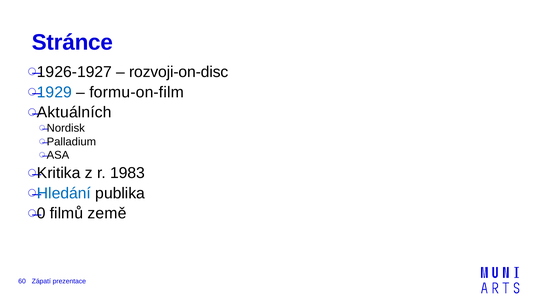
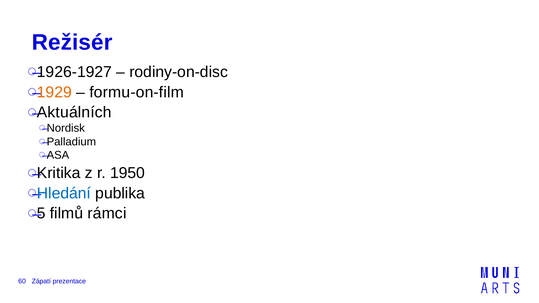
Stránce: Stránce -> Režisér (72, 42)
rozvoji-on-disc: rozvoji-on-disc -> rodiny-on-disc (179, 72)
1929 colour: blue -> orange (54, 92)
1983: 1983 -> 1950 (128, 173)
0: 0 -> 5 (41, 214)
země: země -> rámci (107, 214)
